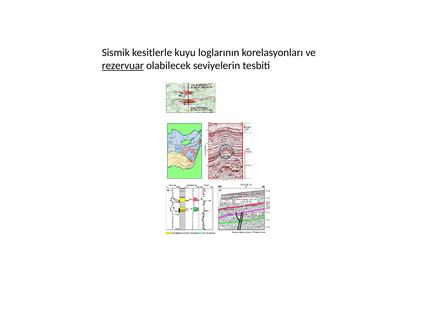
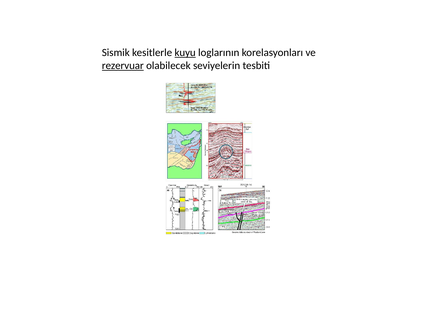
kuyu underline: none -> present (185, 53)
